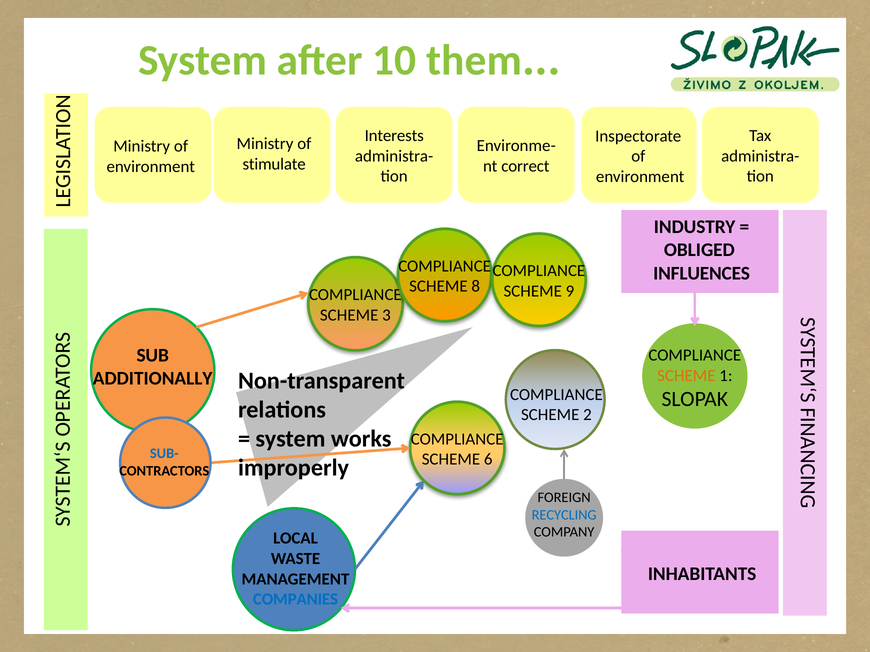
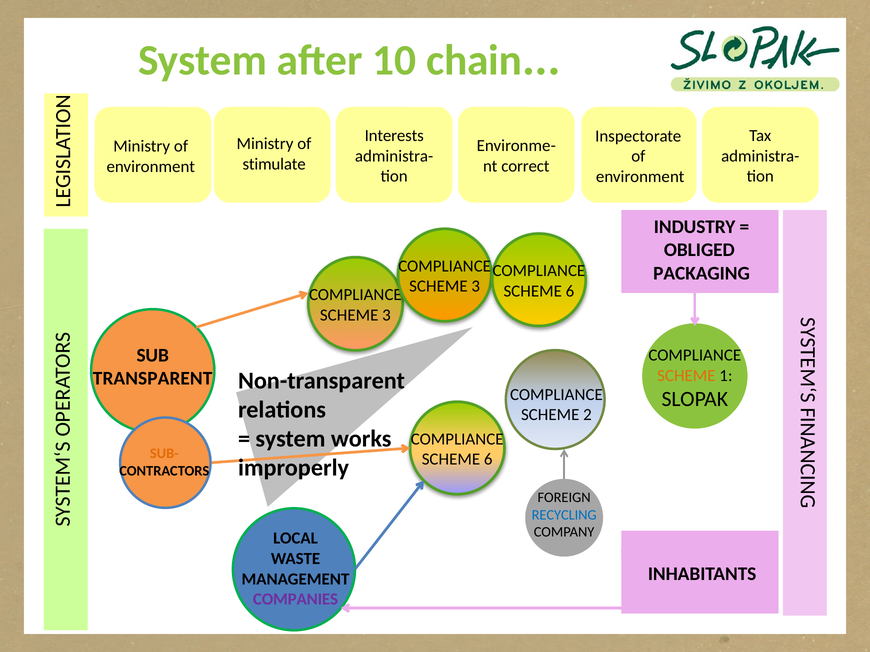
them: them -> chain (474, 61)
INFLUENCES: INFLUENCES -> PACKAGING (702, 273)
8: 8 -> 3 (476, 287)
9: 9 -> 6 (570, 291)
ADDITIONALLY: ADDITIONALLY -> TRANSPARENT (153, 379)
SUB- colour: blue -> orange (164, 454)
COMPANIES colour: blue -> purple (296, 600)
